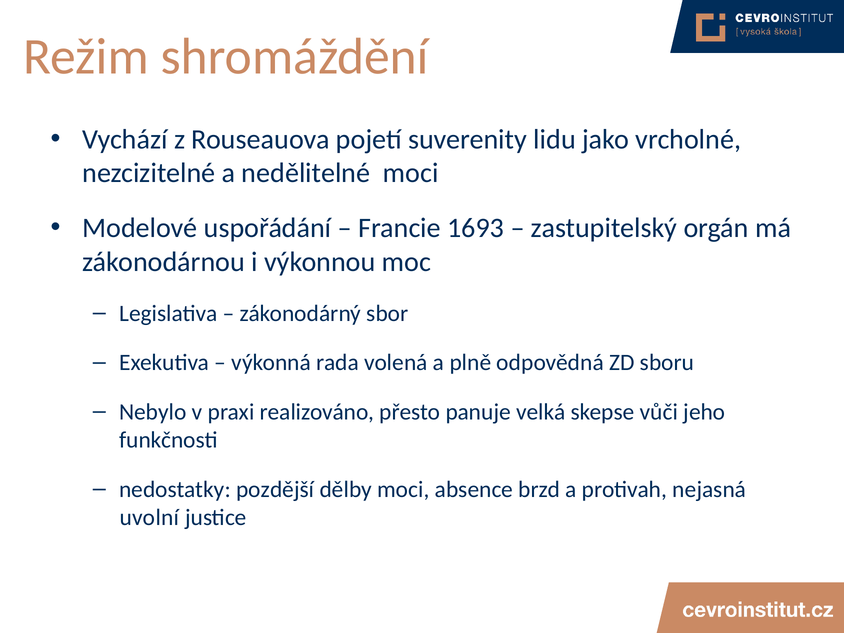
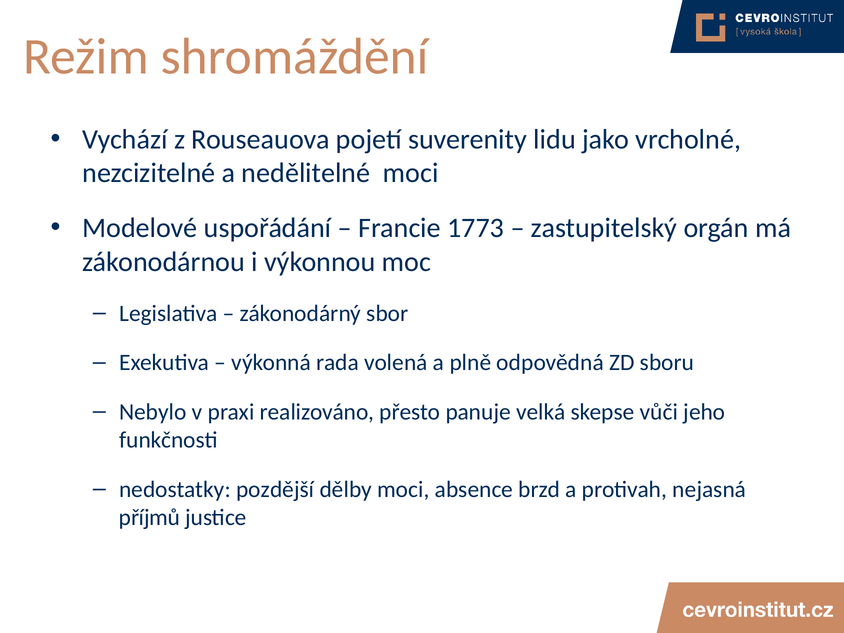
1693: 1693 -> 1773 (476, 228)
uvolní: uvolní -> příjmů (150, 518)
